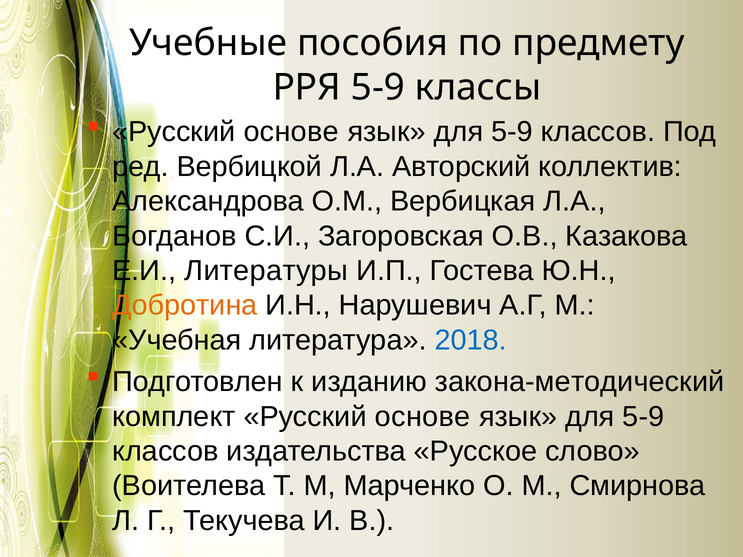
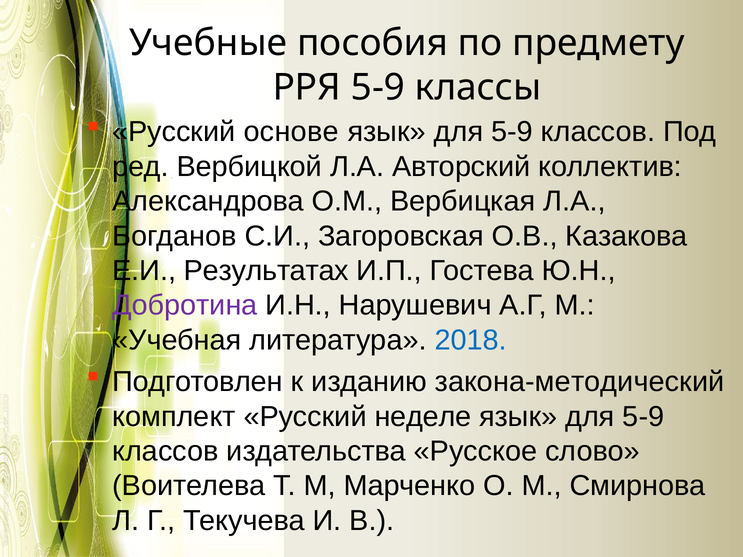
Литературы: Литературы -> Результатах (266, 271)
Добротина colour: orange -> purple (185, 305)
комплект Русский основе: основе -> неделе (423, 417)
